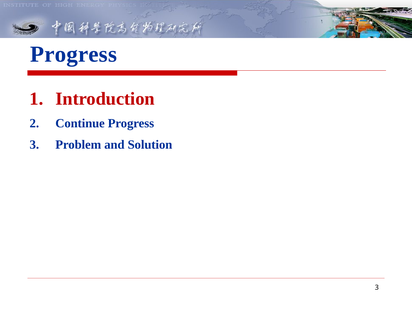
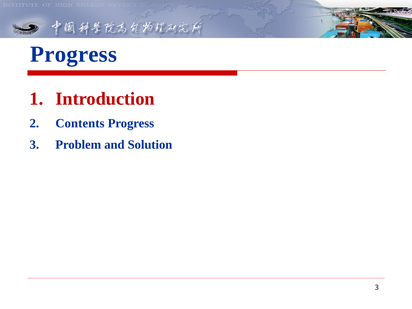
Continue: Continue -> Contents (80, 123)
